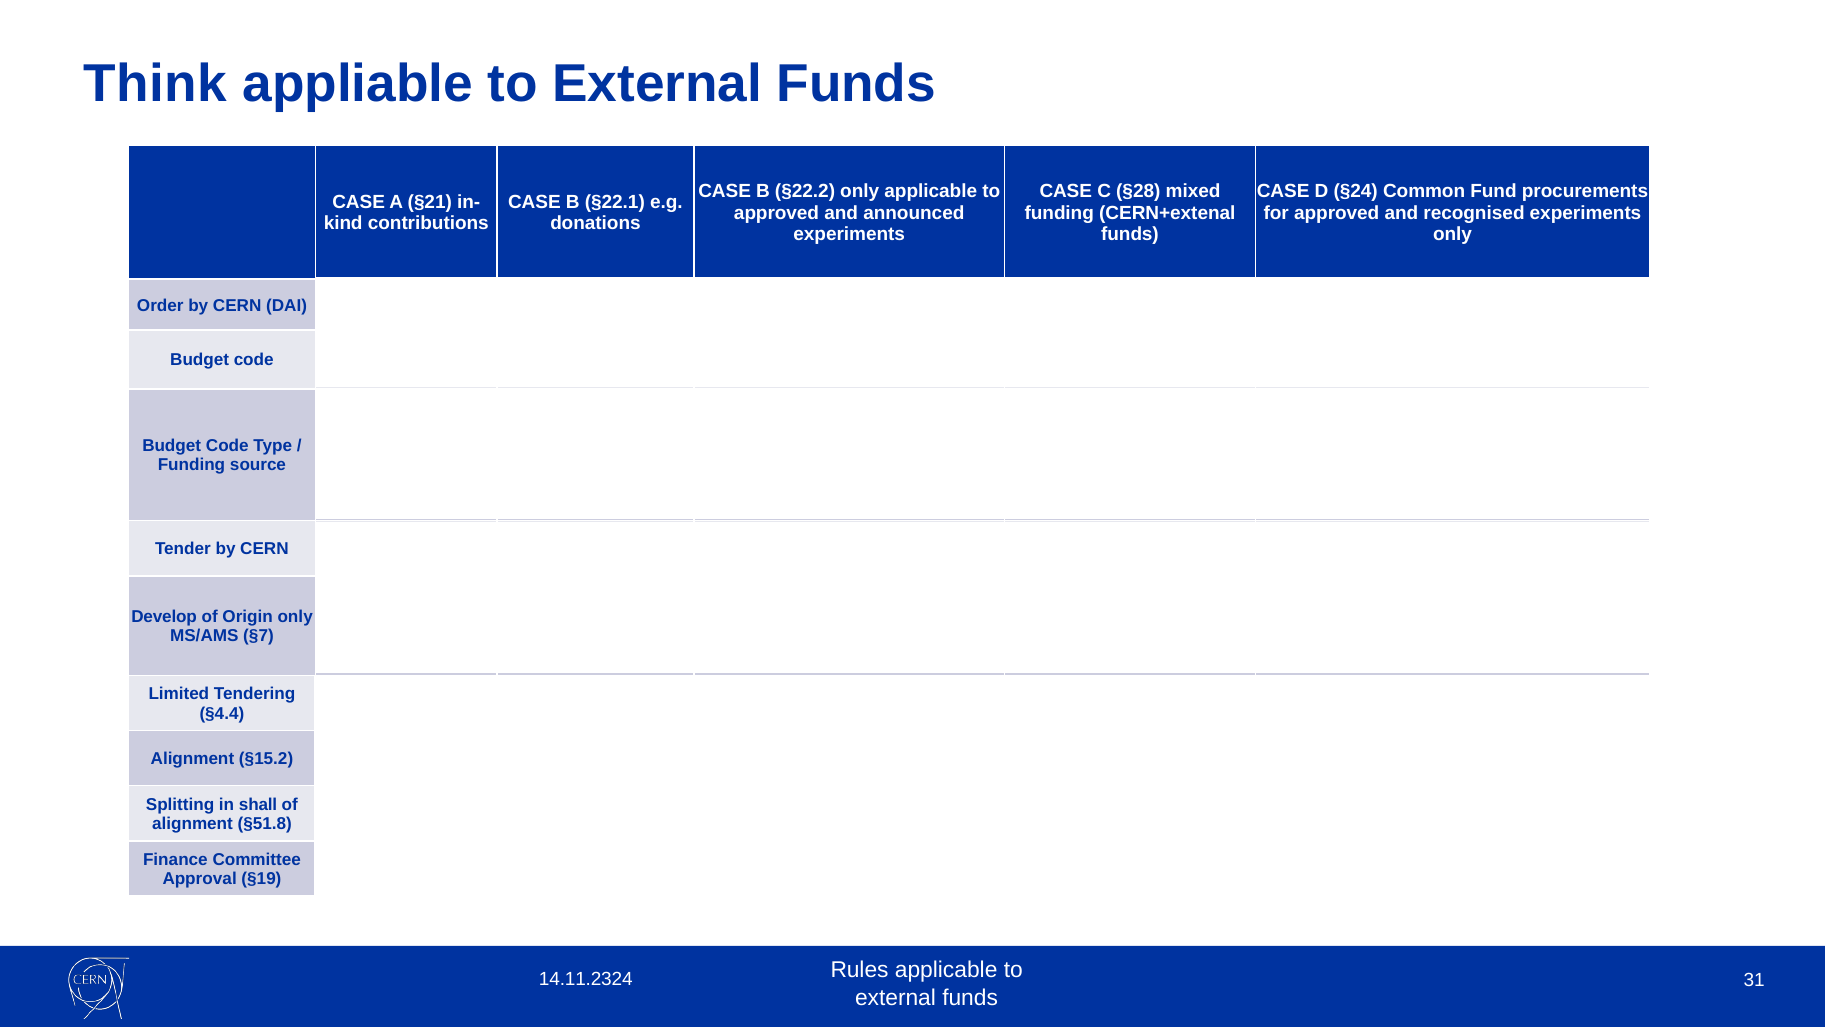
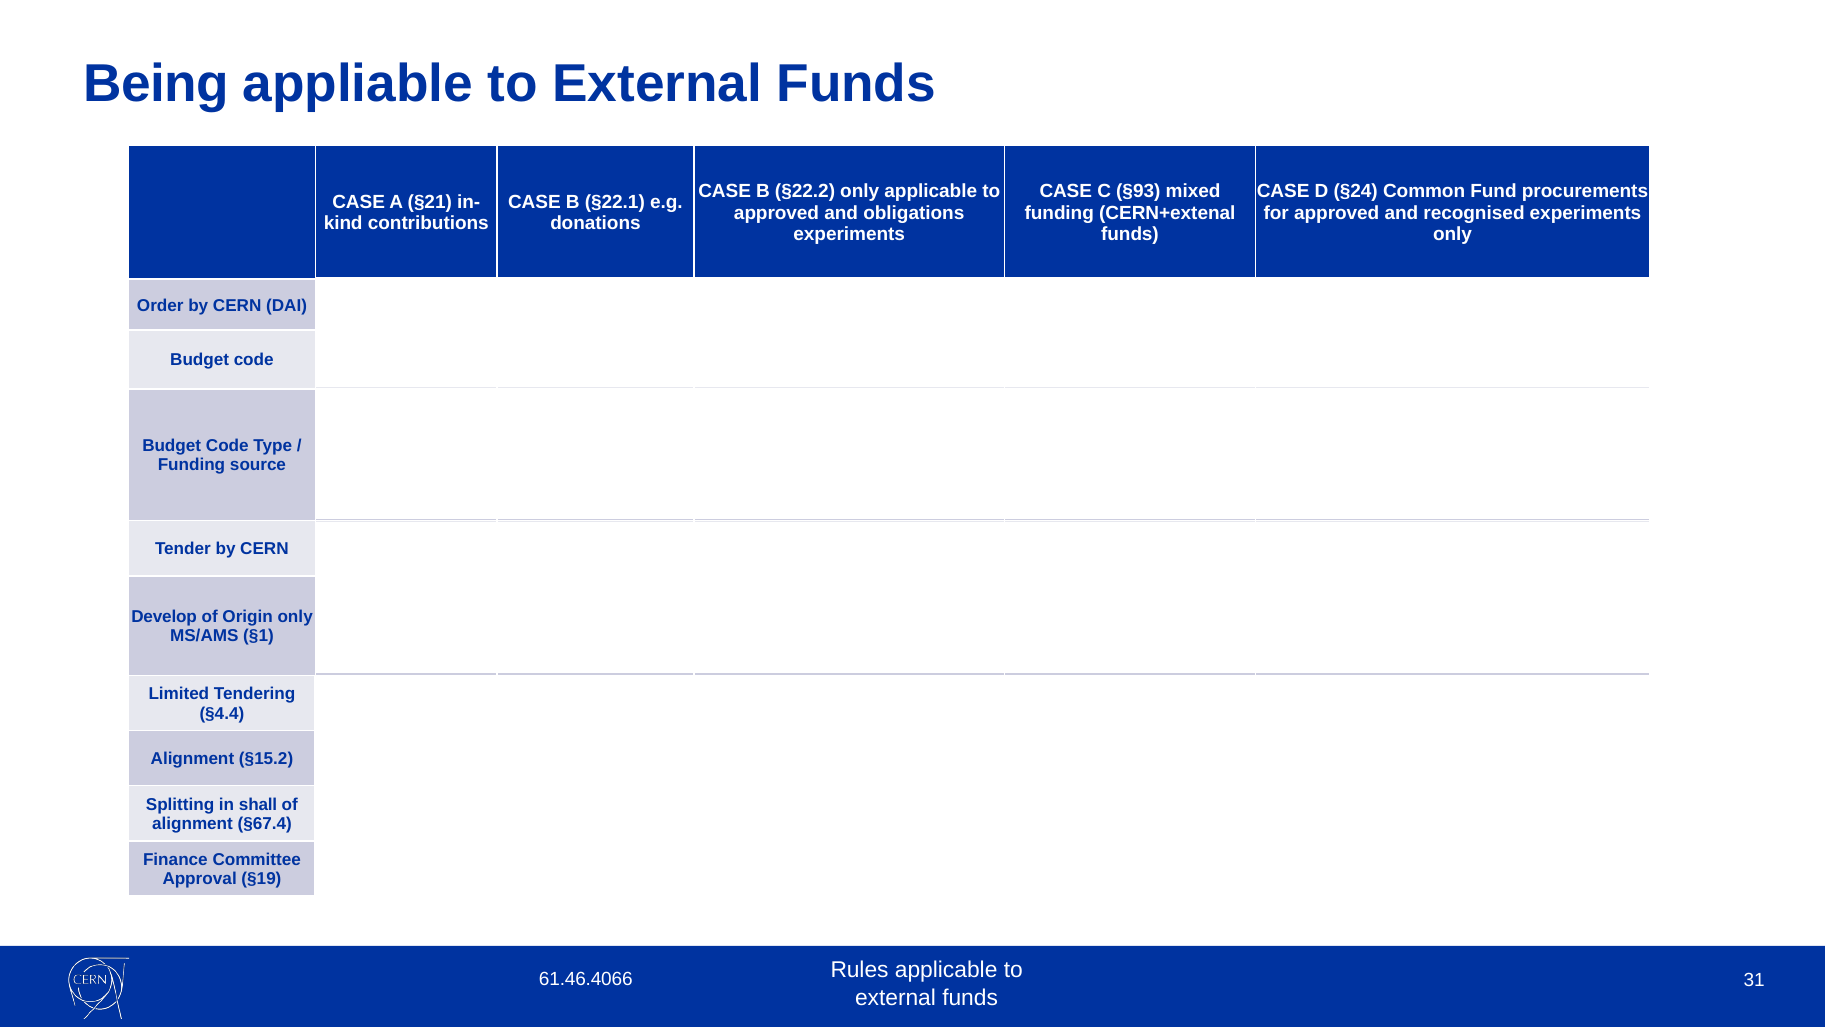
Think: Think -> Being (156, 84)
§28: §28 -> §93 (1138, 192)
announced: announced -> obligations (914, 213)
§7: §7 -> §1 (259, 636)
§51.8: §51.8 -> §67.4 (265, 823)
14.11.2324: 14.11.2324 -> 61.46.4066 (586, 979)
